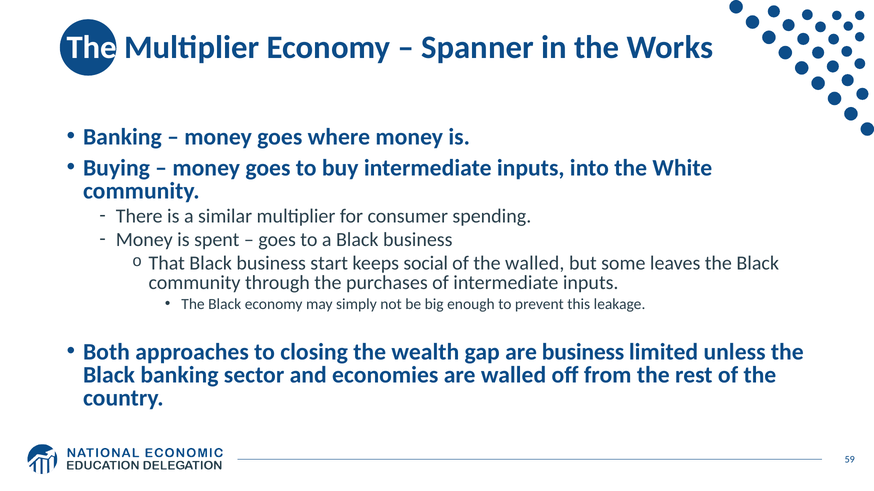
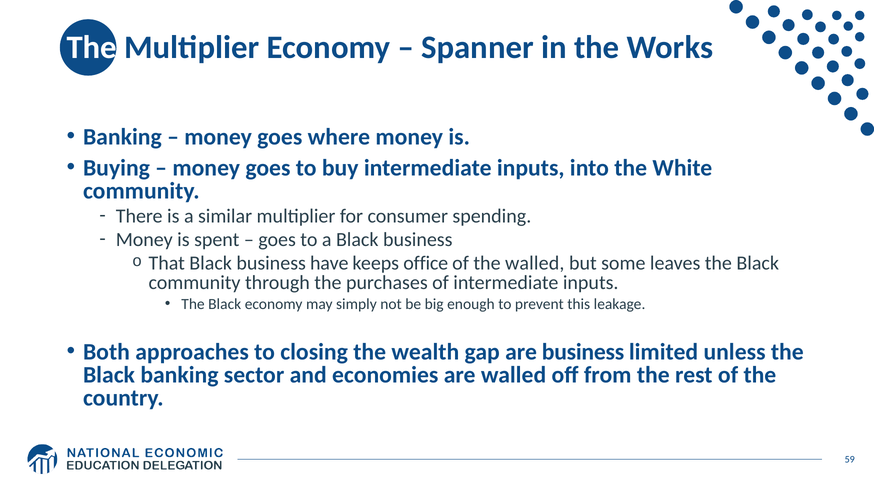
start: start -> have (329, 264)
social: social -> office (426, 264)
